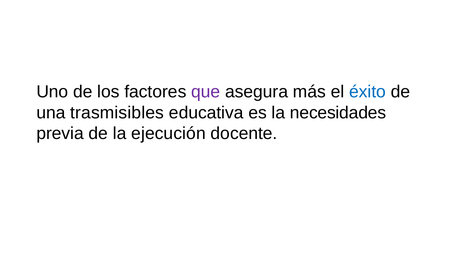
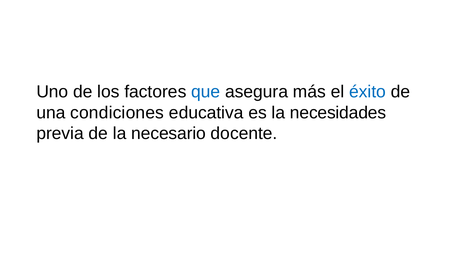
que colour: purple -> blue (206, 92)
trasmisibles: trasmisibles -> condiciones (117, 113)
ejecución: ejecución -> necesario (169, 134)
